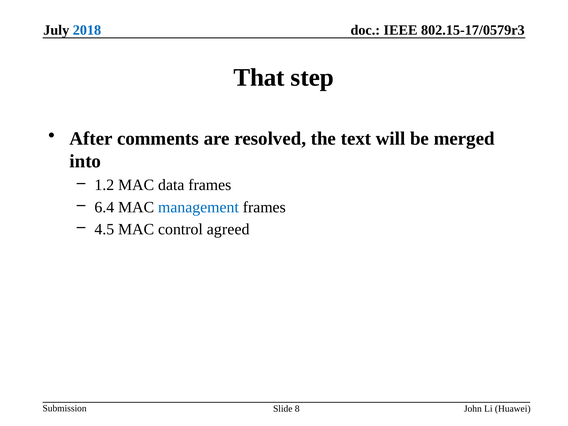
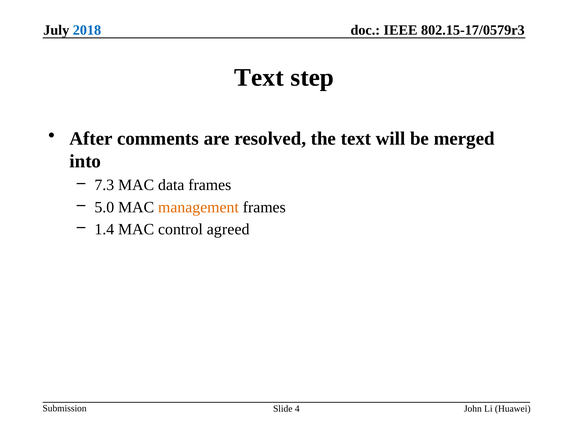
That: That -> Text (259, 77)
1.2: 1.2 -> 7.3 (104, 185)
6.4: 6.4 -> 5.0 (104, 207)
management colour: blue -> orange (198, 207)
4.5: 4.5 -> 1.4 (104, 229)
8: 8 -> 4 (297, 409)
